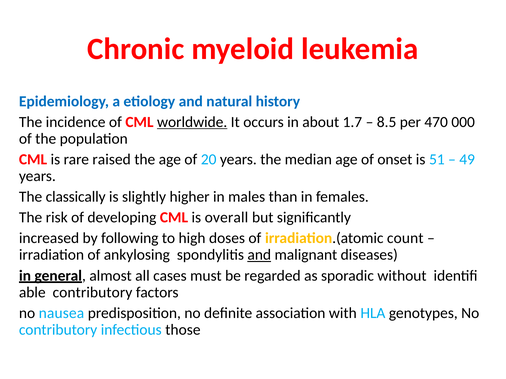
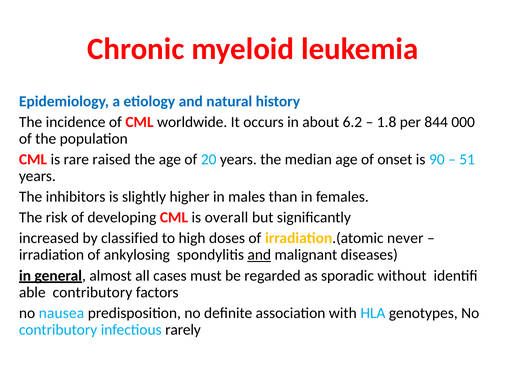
worldwide underline: present -> none (192, 122)
1.7: 1.7 -> 6.2 (352, 122)
8.5: 8.5 -> 1.8 (387, 122)
470: 470 -> 844 (436, 122)
51: 51 -> 90 (437, 160)
49: 49 -> 51 (467, 160)
classically: classically -> inhibitors (76, 197)
following: following -> classified (130, 239)
count: count -> never (405, 239)
those: those -> rarely (183, 330)
